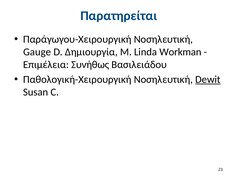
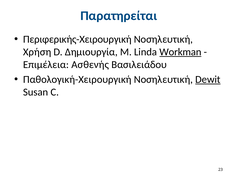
Παράγωγου-Χειρουργική: Παράγωγου-Χειρουργική -> Περιφερικής-Χειρουργική (77, 39)
Gauge: Gauge -> Χρήση (37, 52)
Workman underline: none -> present (180, 52)
Συνήθως: Συνήθως -> Ασθενής (90, 65)
